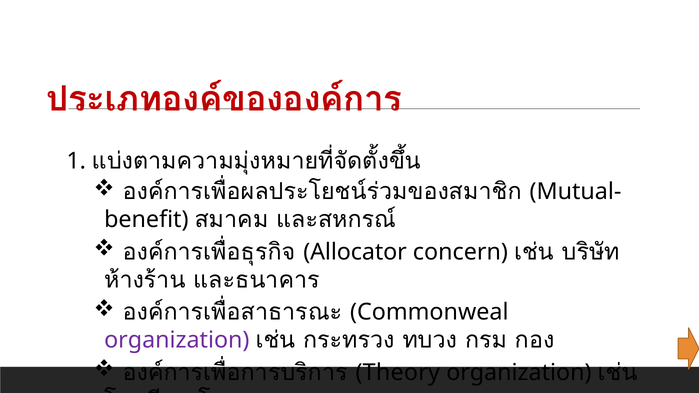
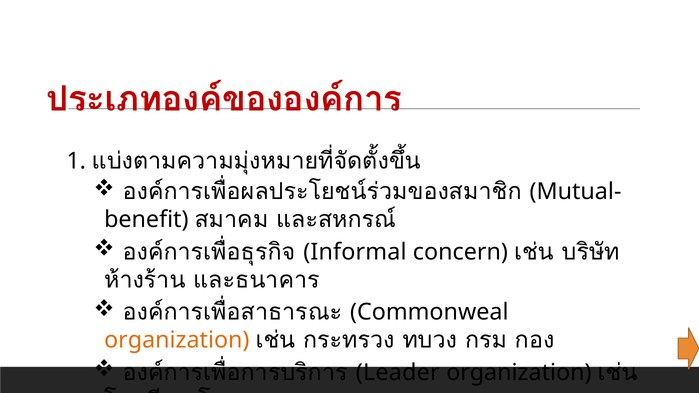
Allocator: Allocator -> Informal (355, 252)
organization colour: purple -> orange (177, 340)
Theory: Theory -> Leader (398, 373)
